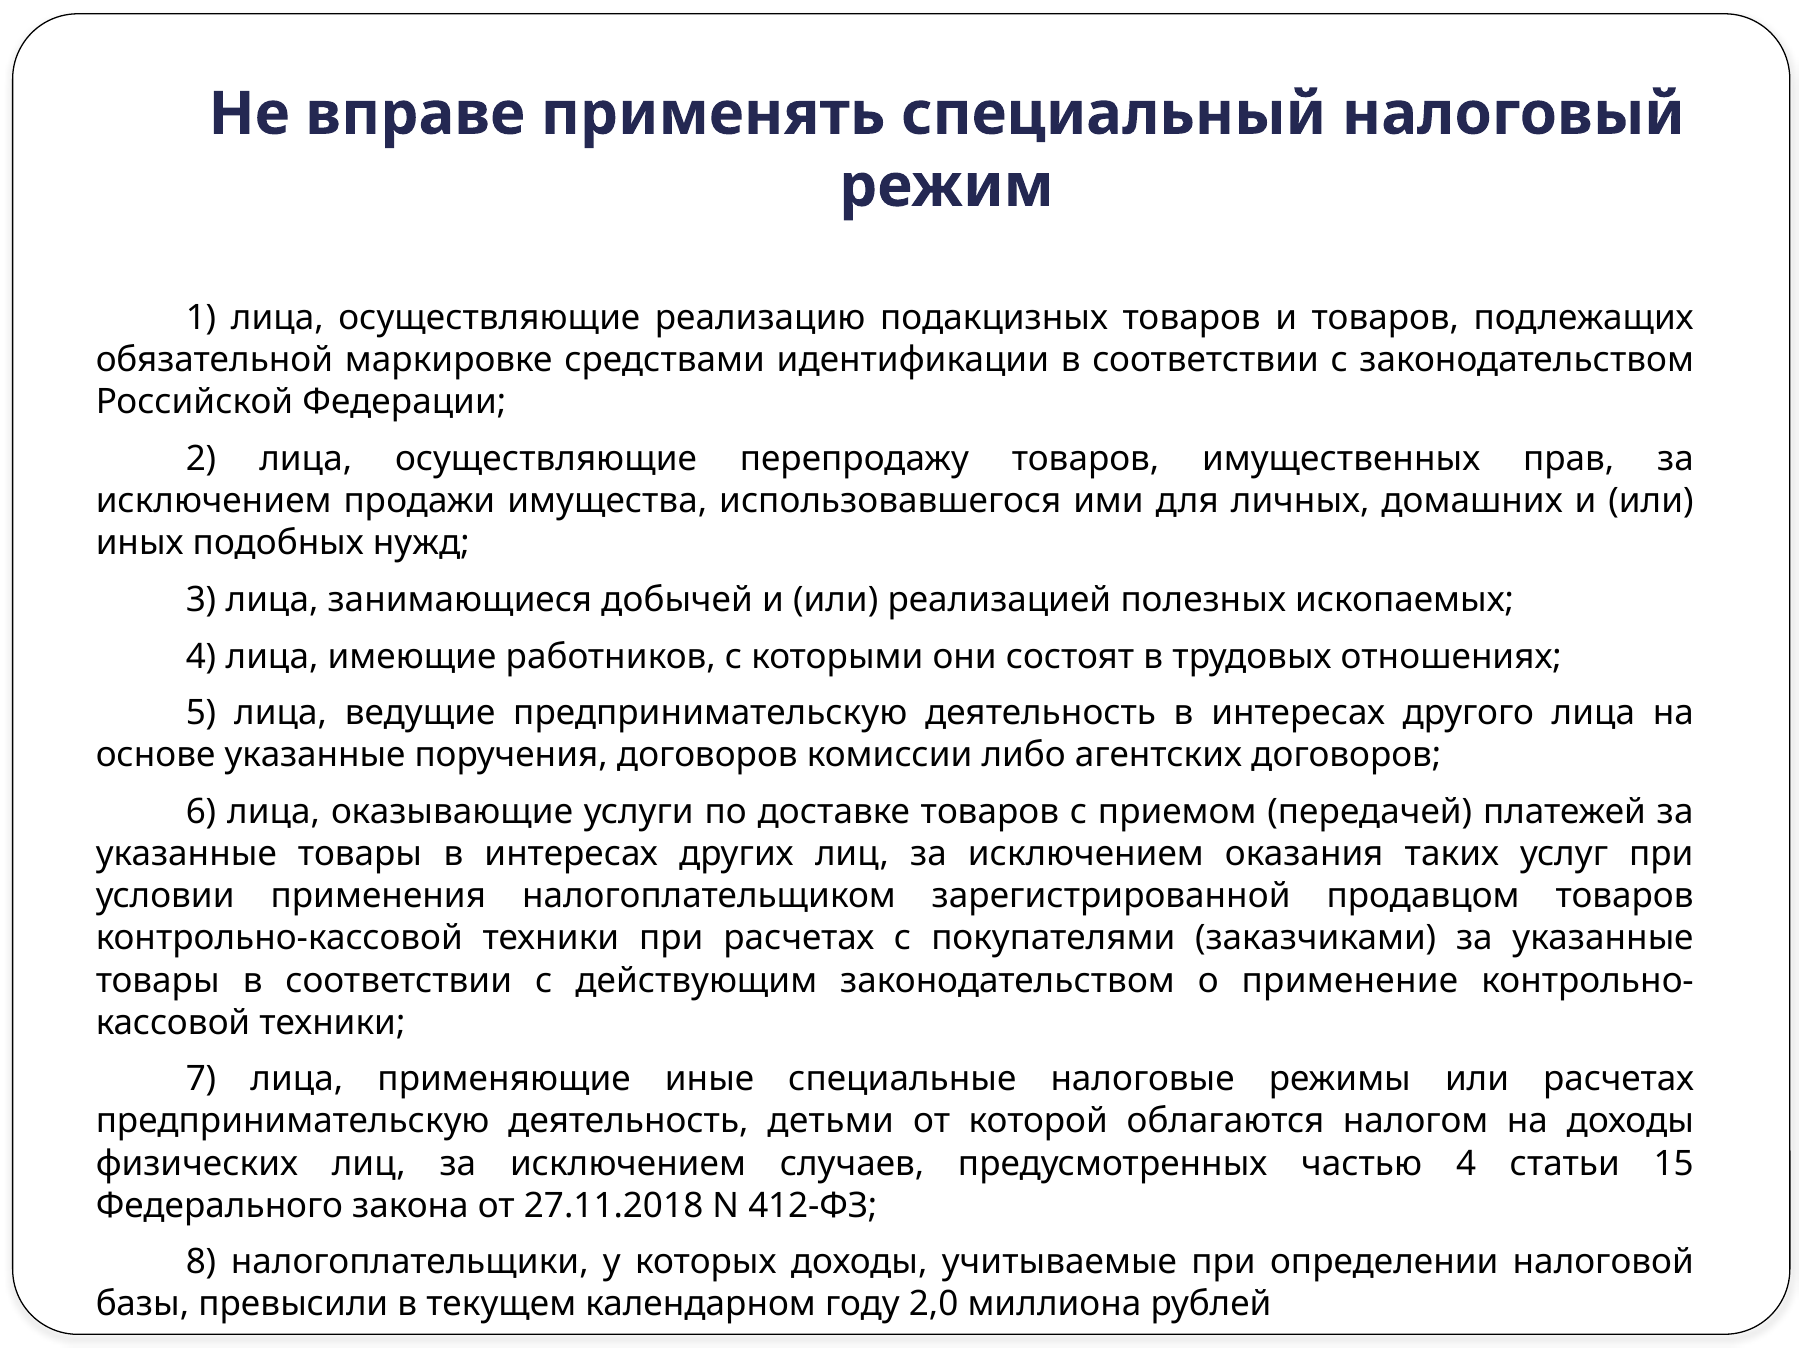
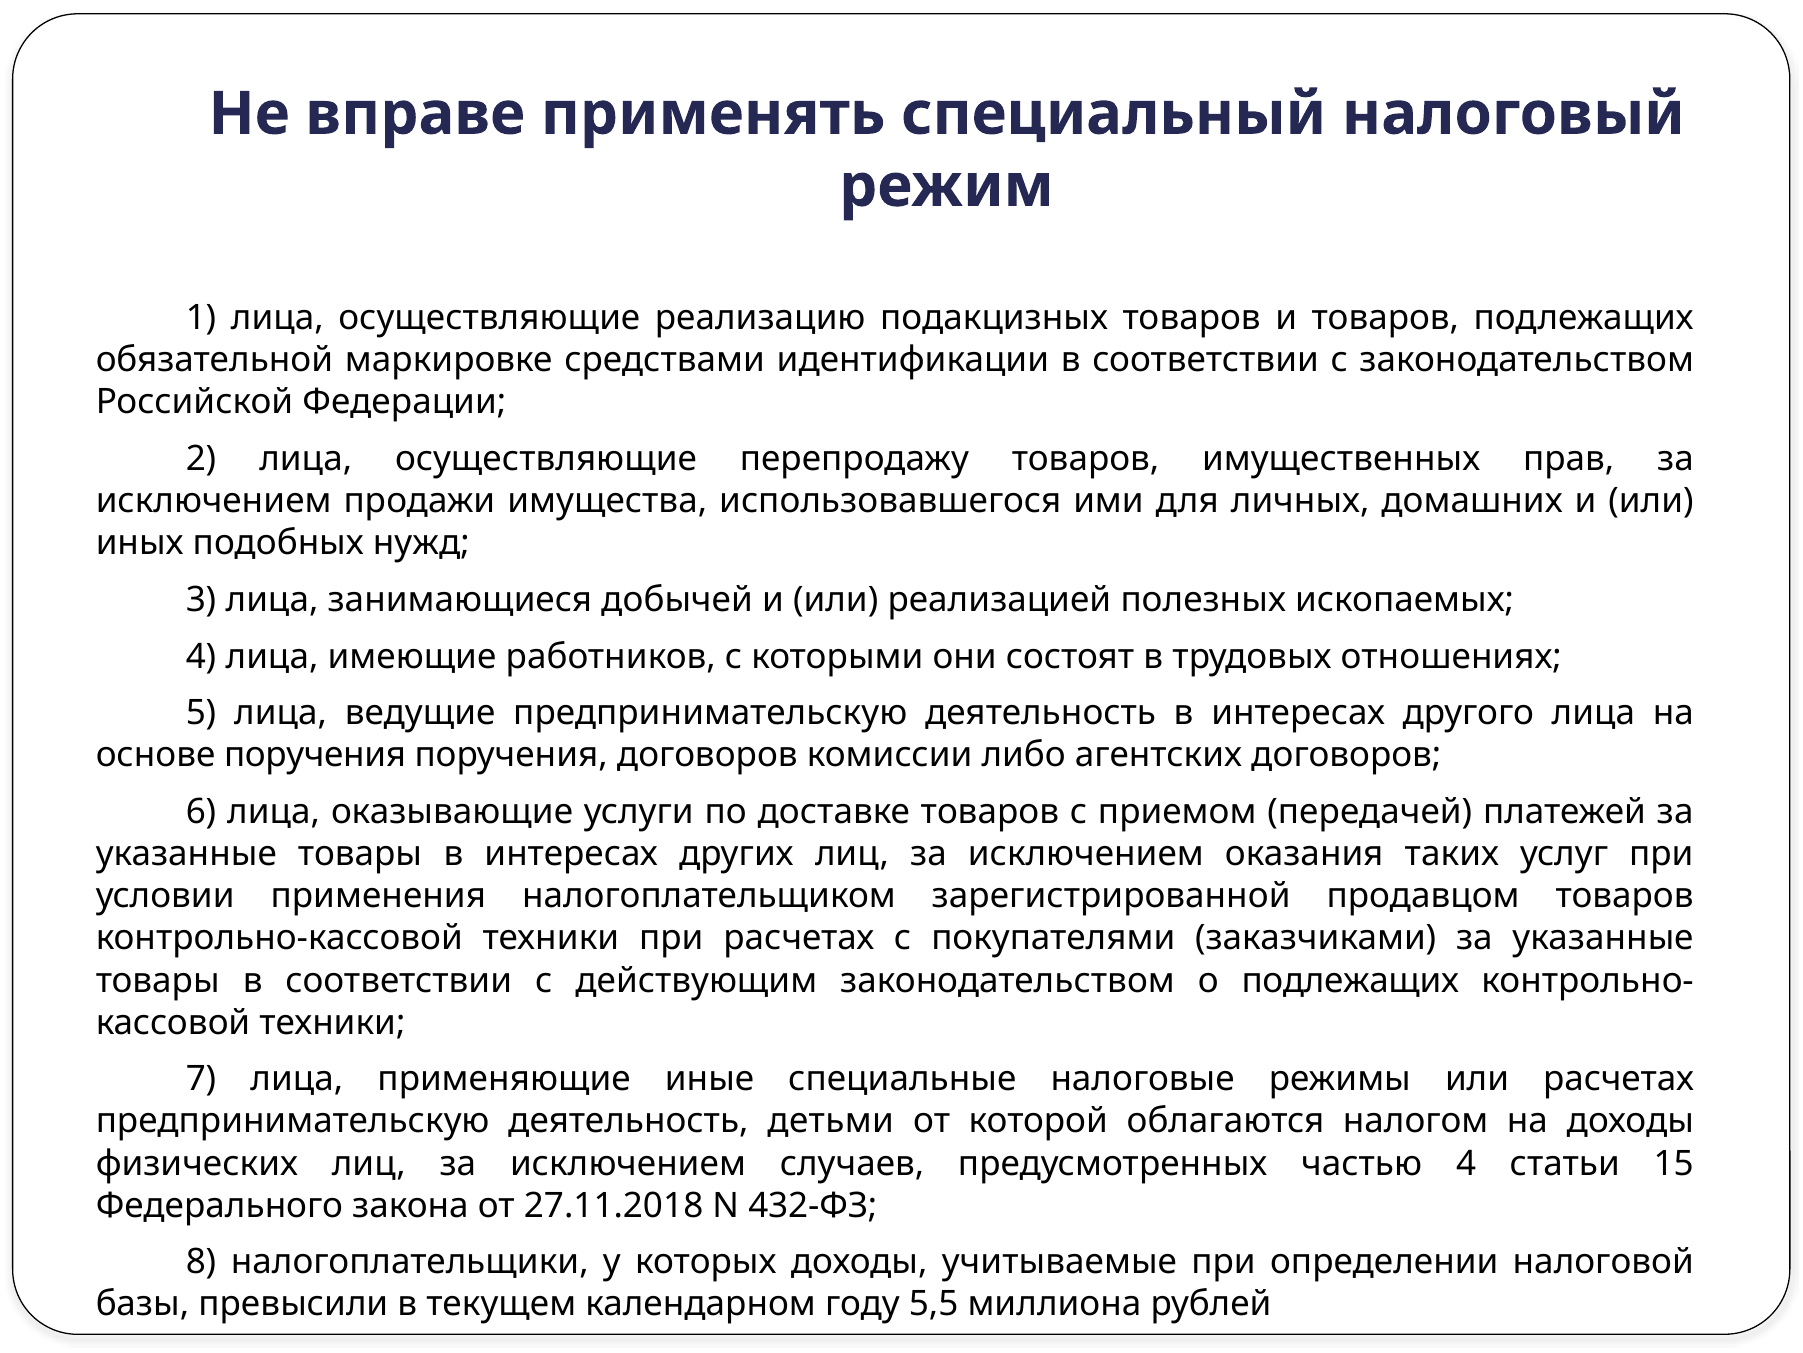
основе указанные: указанные -> поручения (315, 755)
о применение: применение -> подлежащих (1350, 980)
412-ФЗ: 412-ФЗ -> 432-ФЗ (813, 1205)
2,0: 2,0 -> 5,5 (934, 1304)
